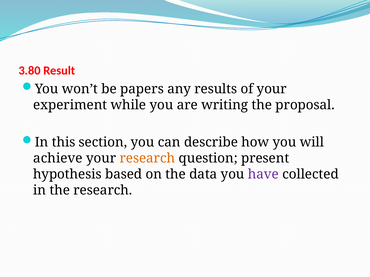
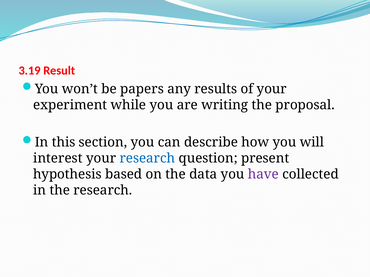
3.80: 3.80 -> 3.19 (30, 71)
achieve: achieve -> interest (58, 159)
research colour: orange -> blue (147, 159)
